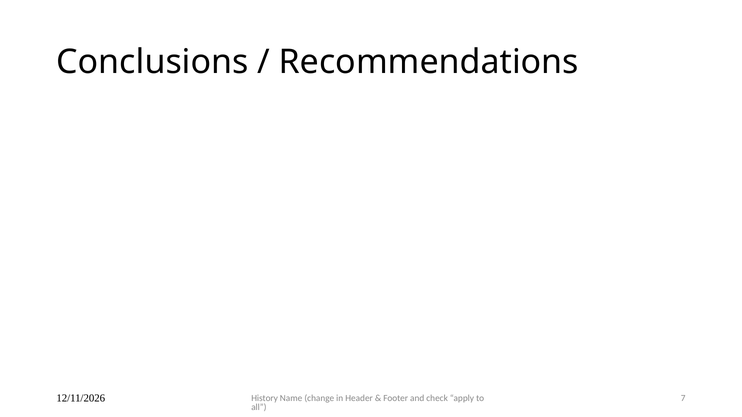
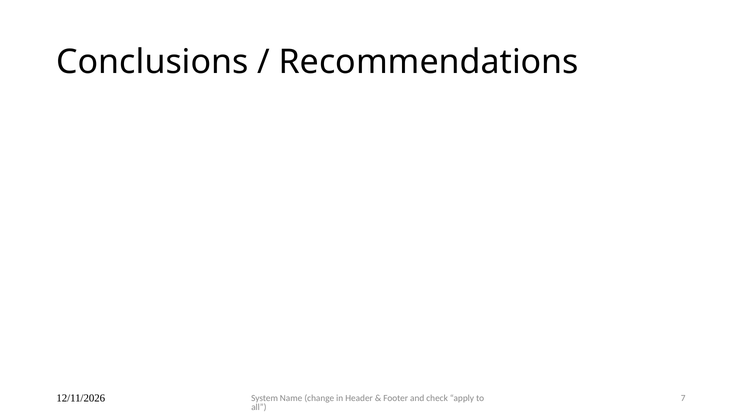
History: History -> System (265, 398)
